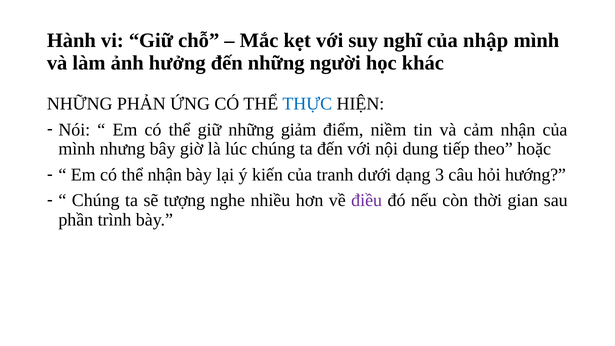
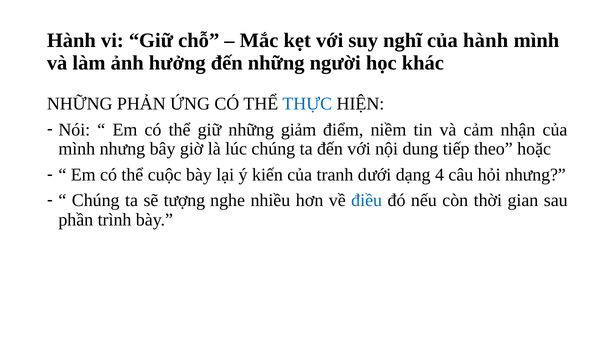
của nhập: nhập -> hành (486, 41)
thể nhận: nhận -> cuộc (165, 175)
3: 3 -> 4 (440, 175)
hỏi hướng: hướng -> nhưng (535, 175)
điều colour: purple -> blue (367, 201)
